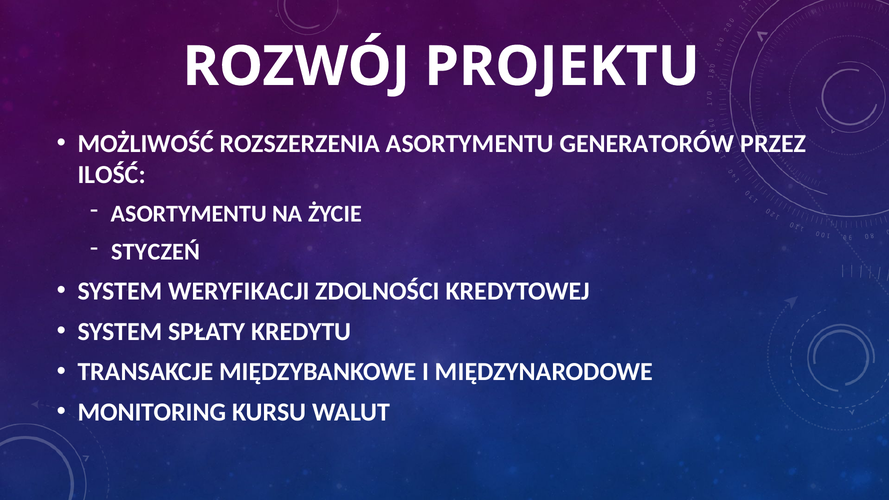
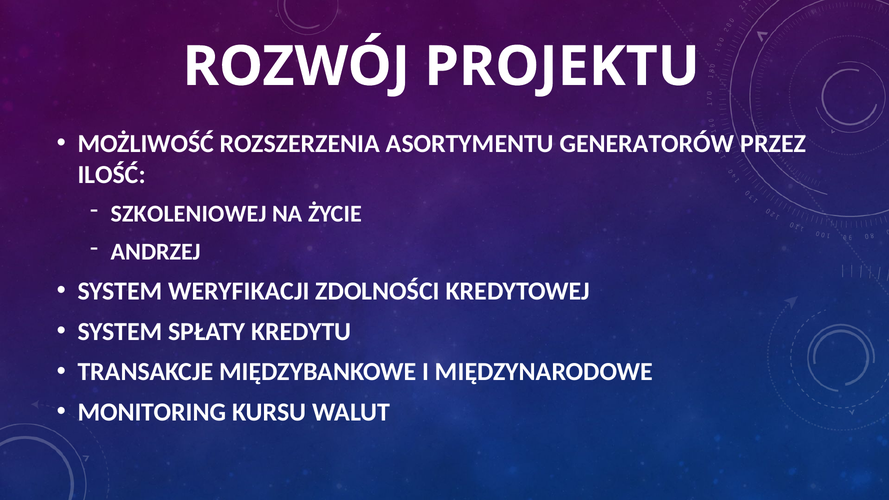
ASORTYMENTU: ASORTYMENTU -> SZKOLENIOWEJ (189, 214)
STYCZEŃ: STYCZEŃ -> ANDRZEJ (156, 252)
